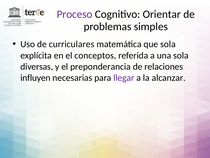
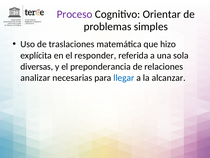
curriculares: curriculares -> traslaciones (72, 44)
que sola: sola -> hizo (168, 44)
conceptos: conceptos -> responder (95, 55)
influyen: influyen -> analizar (35, 78)
llegar colour: purple -> blue (124, 78)
